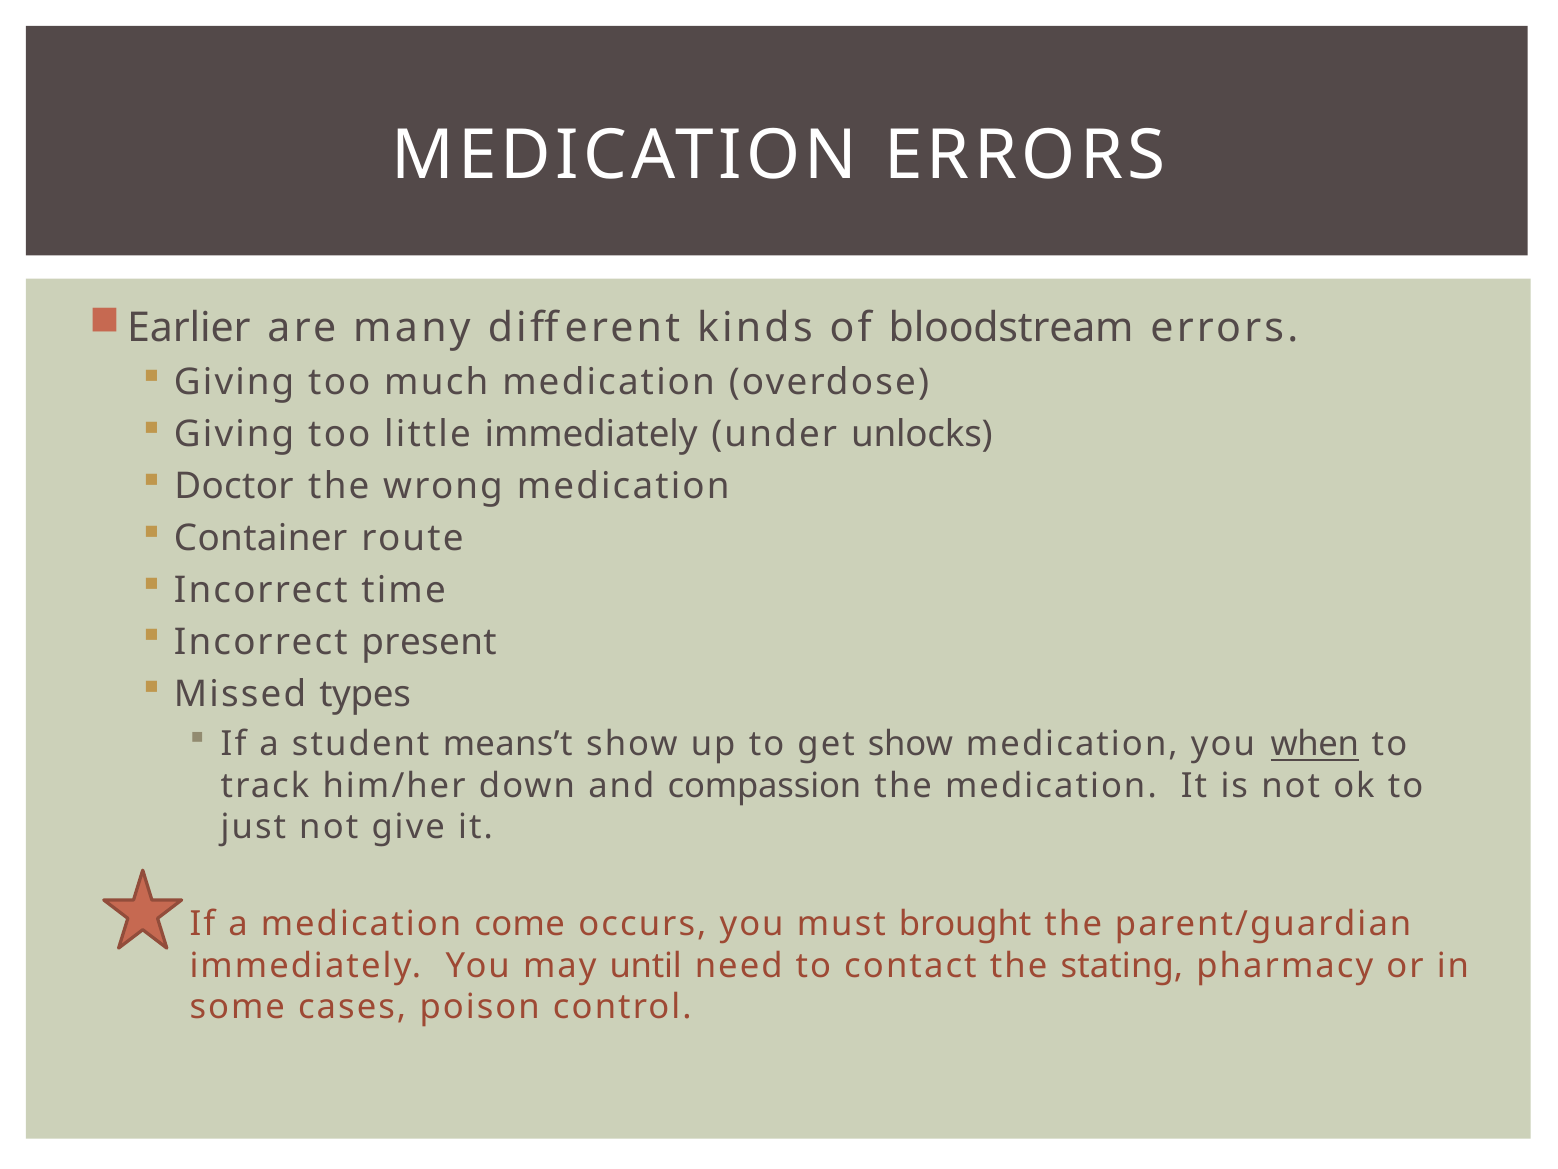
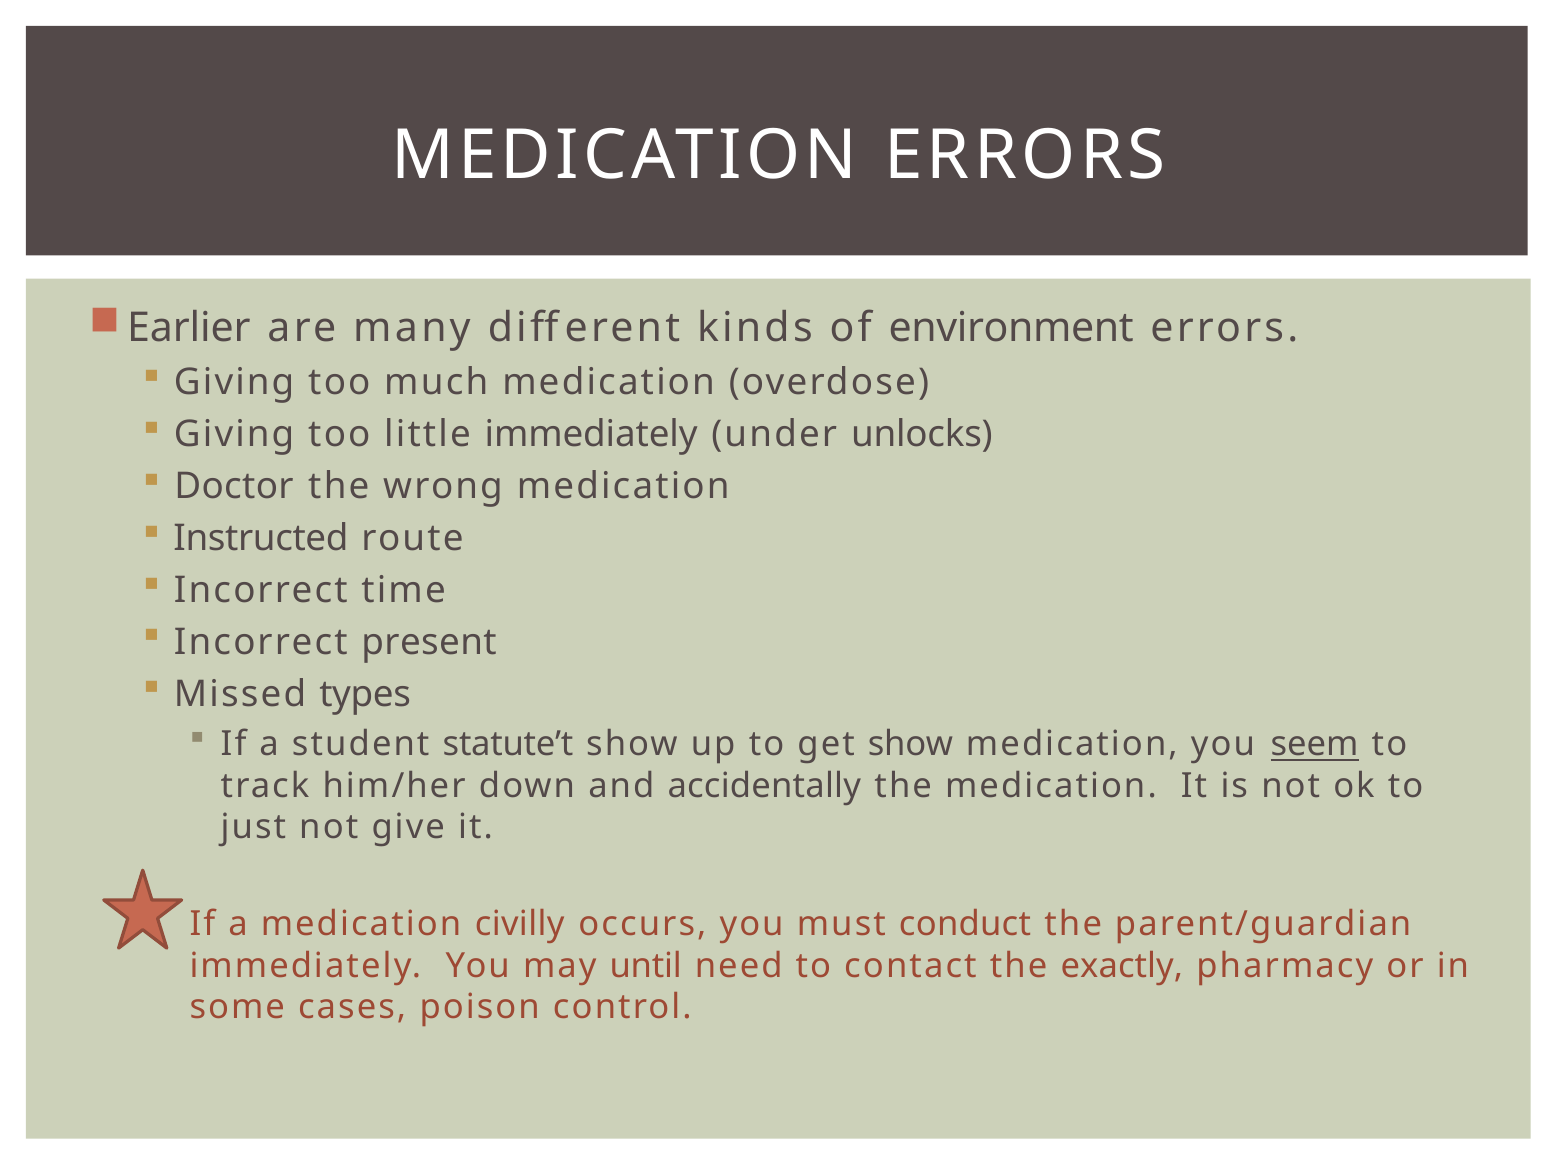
bloodstream: bloodstream -> environment (1011, 328)
Container: Container -> Instructed (261, 538)
means’t: means’t -> statute’t (508, 744)
when: when -> seem (1315, 744)
compassion: compassion -> accidentally (764, 785)
come: come -> civilly (520, 924)
brought: brought -> conduct (965, 924)
stating: stating -> exactly (1122, 965)
